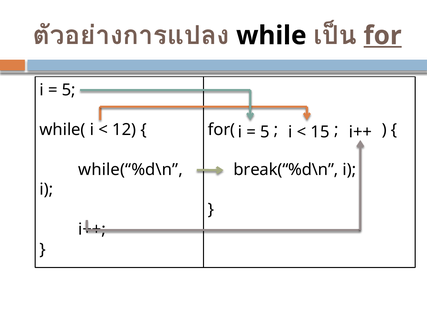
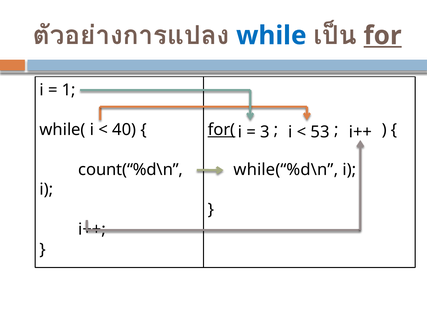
while colour: black -> blue (271, 36)
5: 5 -> 1 (69, 90)
12: 12 -> 40 (124, 130)
for( underline: none -> present (221, 130)
5: 5 -> 3 (265, 132)
15: 15 -> 53 (320, 132)
while(“%d\n: while(“%d\n -> count(“%d\n (131, 170)
break(“%d\n: break(“%d\n -> while(“%d\n (286, 170)
